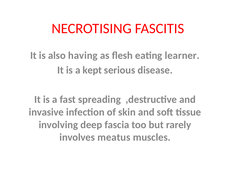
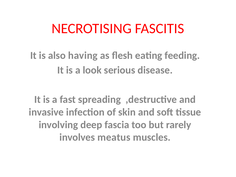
learner: learner -> feeding (182, 55)
kept: kept -> look (92, 70)
